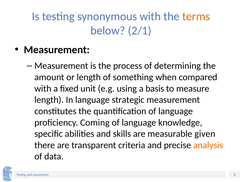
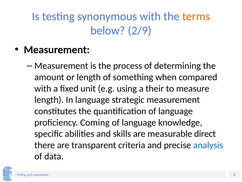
2/1: 2/1 -> 2/9 (140, 30)
basis: basis -> their (155, 88)
given: given -> direct (205, 133)
analysis colour: orange -> blue (208, 145)
